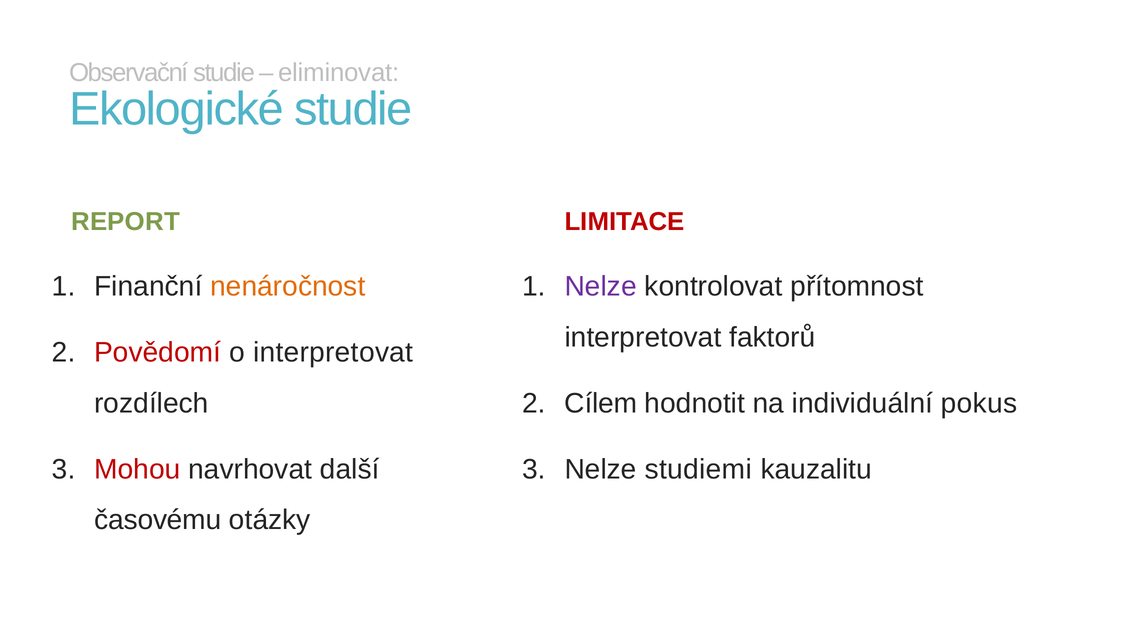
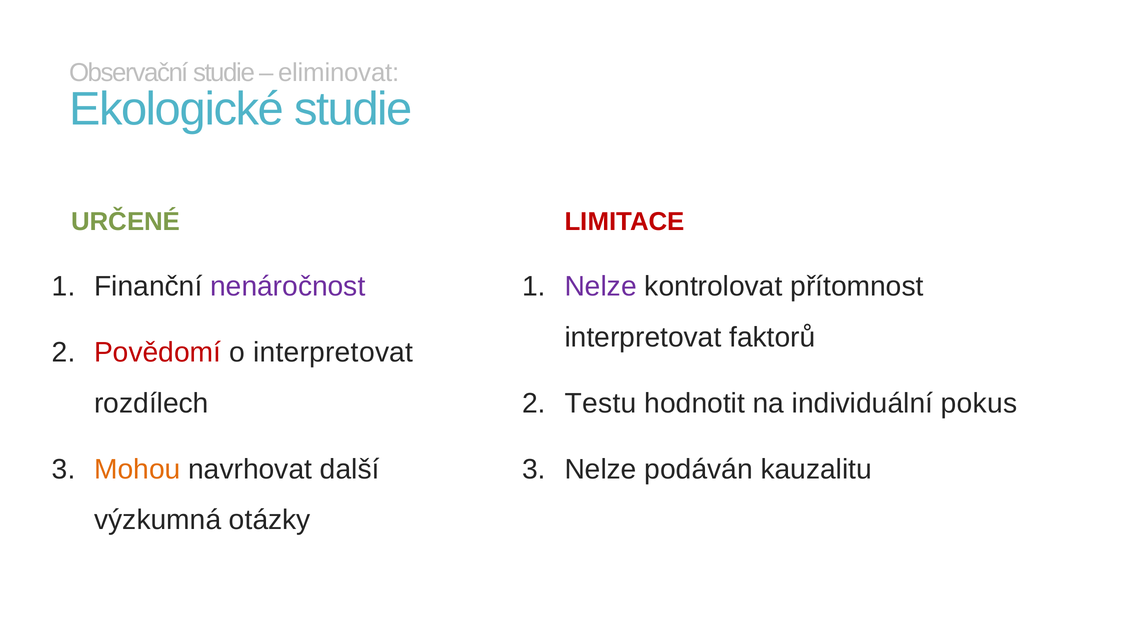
REPORT: REPORT -> URČENÉ (126, 222)
nenáročnost colour: orange -> purple (288, 286)
Cílem: Cílem -> Testu (600, 404)
Mohou colour: red -> orange (137, 469)
studiemi: studiemi -> podáván (699, 470)
časovému: časovému -> výzkumná (158, 520)
